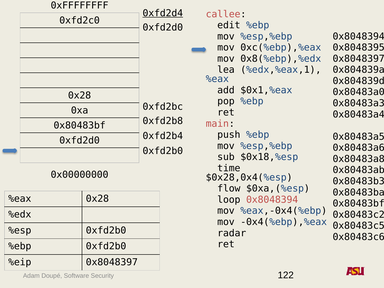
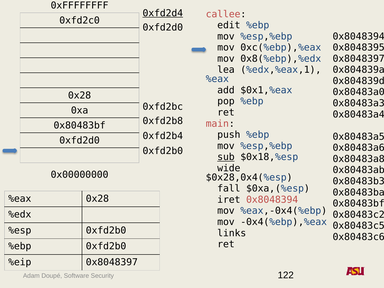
sub underline: none -> present (226, 157)
time: time -> wide (229, 168)
flow: flow -> fall (229, 189)
loop: loop -> iret (229, 200)
radar: radar -> links (232, 233)
